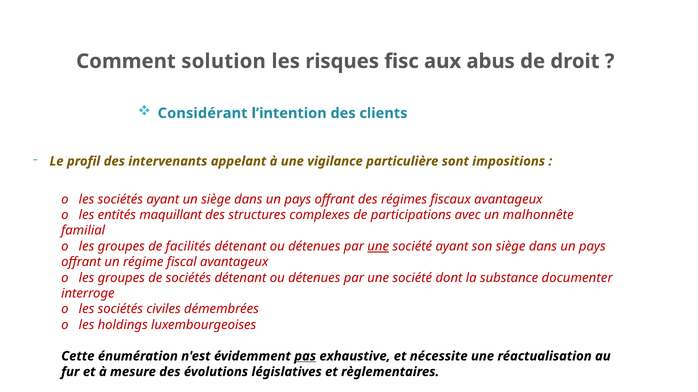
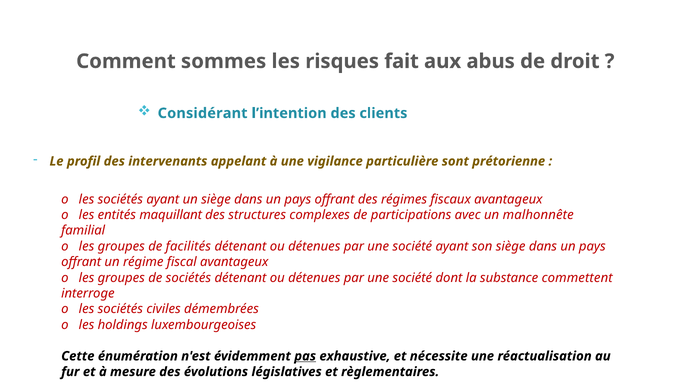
solution: solution -> sommes (224, 61)
fisc: fisc -> fait (402, 61)
impositions: impositions -> prétorienne (509, 161)
une underline: present -> none (378, 247)
documenter: documenter -> commettent (577, 278)
